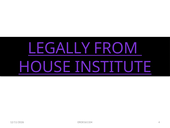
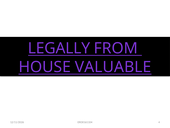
INSTITUTE: INSTITUTE -> VALUABLE (113, 67)
